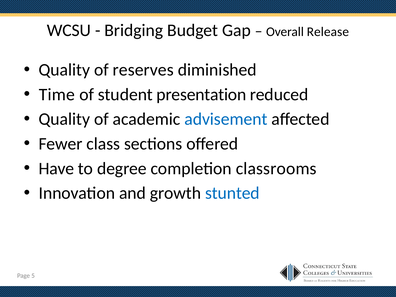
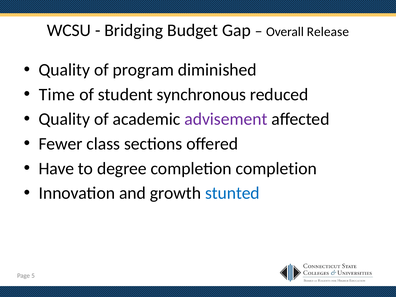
reserves: reserves -> program (143, 70)
presentation: presentation -> synchronous (201, 95)
advisement colour: blue -> purple (226, 119)
completion classrooms: classrooms -> completion (276, 168)
